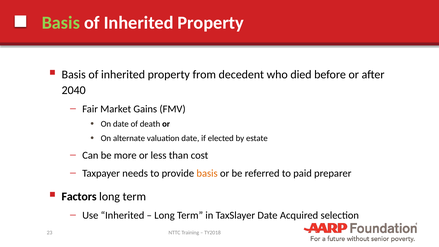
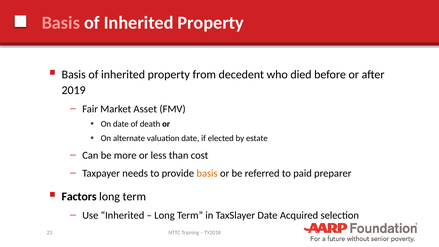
Basis colour: light green -> pink (61, 23)
2040: 2040 -> 2019 (74, 90)
Gains: Gains -> Asset (145, 109)
